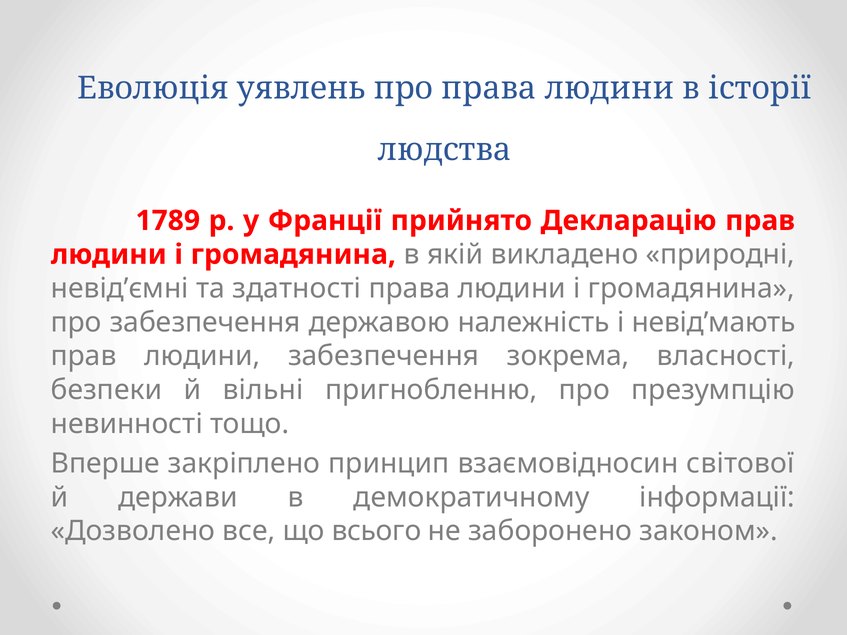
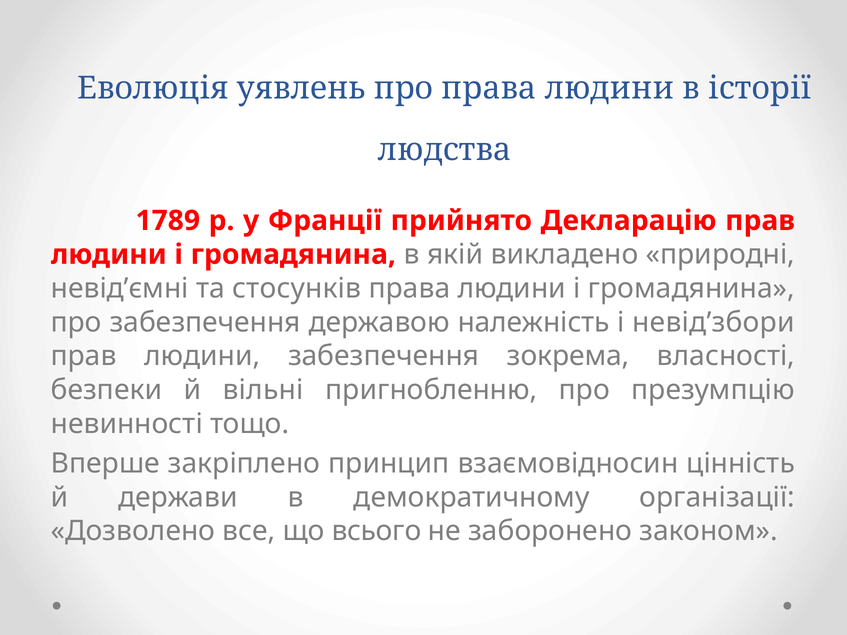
здатності: здатності -> стосунків (297, 288)
невід’мають: невід’мають -> невід’збори (714, 322)
світової: світової -> цінність (741, 464)
інформації: інформації -> організації (717, 497)
